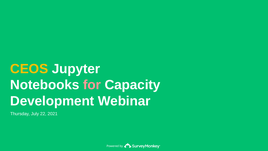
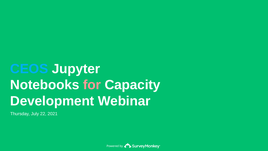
CEOS colour: yellow -> light blue (29, 69)
